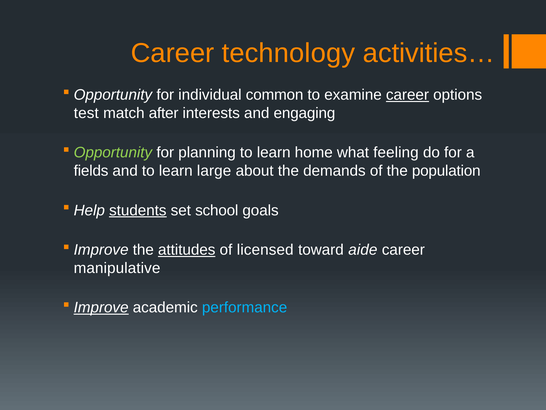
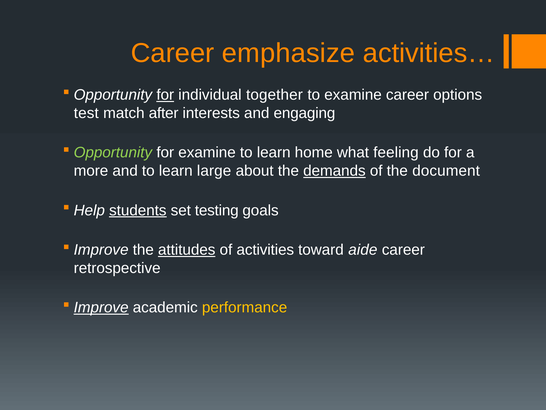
technology: technology -> emphasize (288, 53)
for underline: none -> present (165, 95)
common: common -> together (274, 95)
career underline: present -> none (407, 95)
for planning: planning -> examine (207, 152)
fields: fields -> more (91, 171)
demands underline: none -> present (334, 171)
population: population -> document (446, 171)
school: school -> testing (217, 210)
licensed: licensed -> activities (265, 250)
manipulative: manipulative -> retrospective (117, 268)
performance colour: light blue -> yellow (245, 307)
